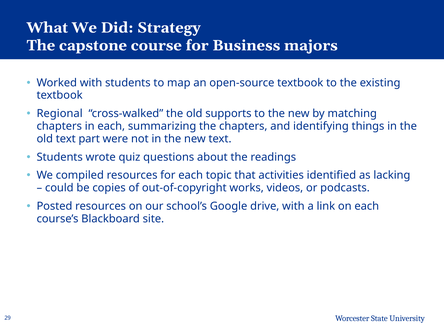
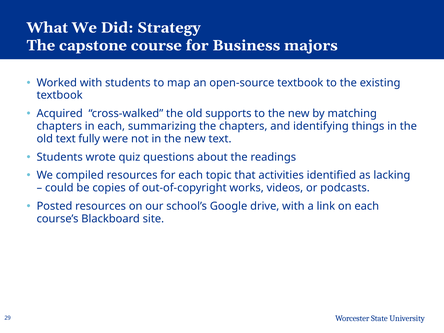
Regional: Regional -> Acquired (60, 114)
part: part -> fully (89, 139)
